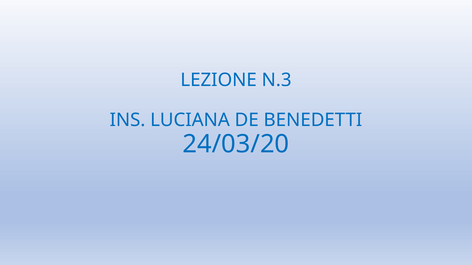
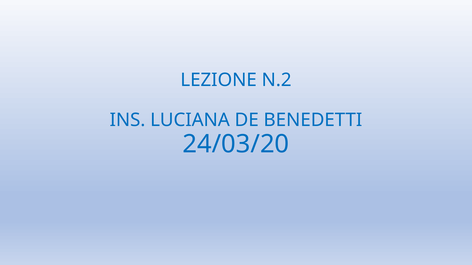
N.3: N.3 -> N.2 (277, 80)
